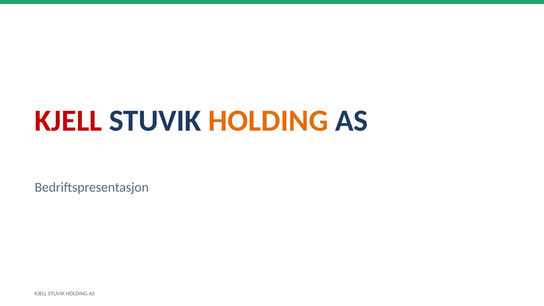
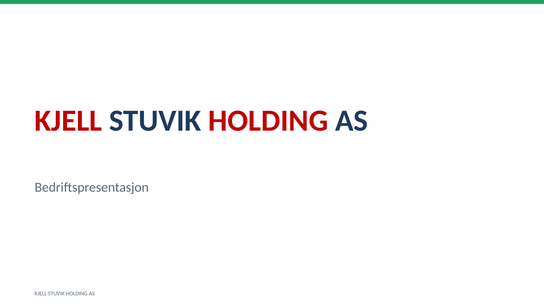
HOLDING colour: orange -> red (268, 121)
